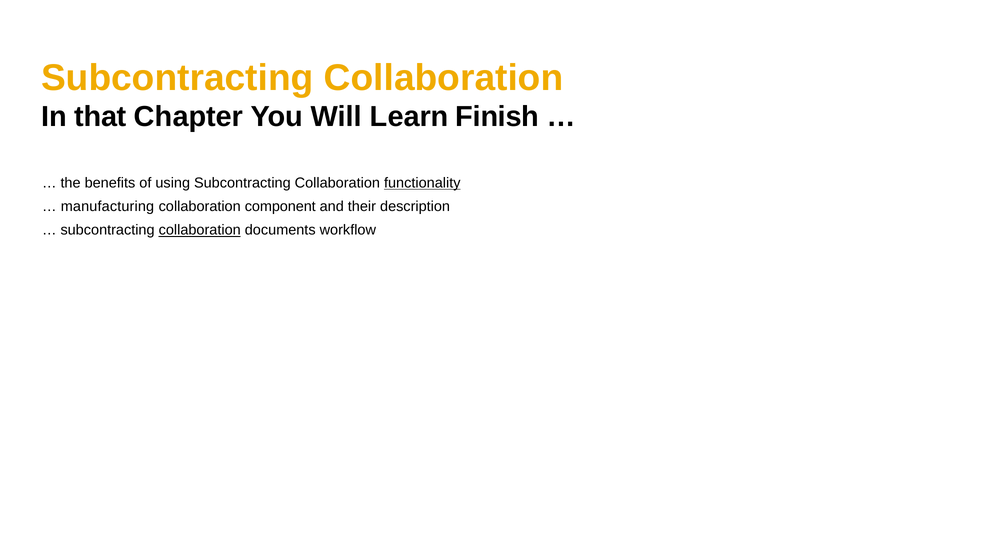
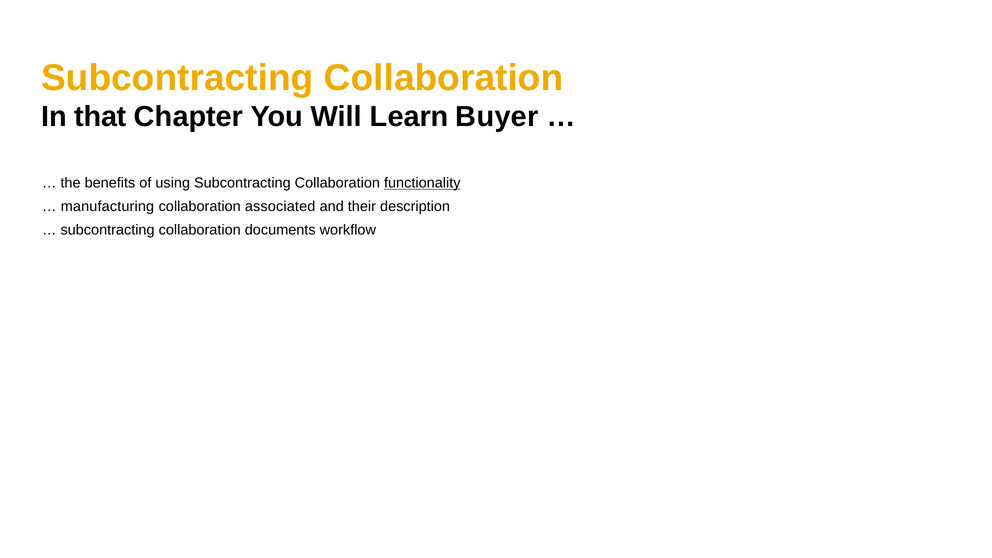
Finish: Finish -> Buyer (497, 117)
component: component -> associated (280, 207)
collaboration underline: present -> none (200, 230)
